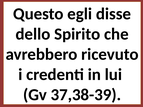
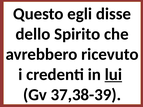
lui underline: none -> present (113, 75)
